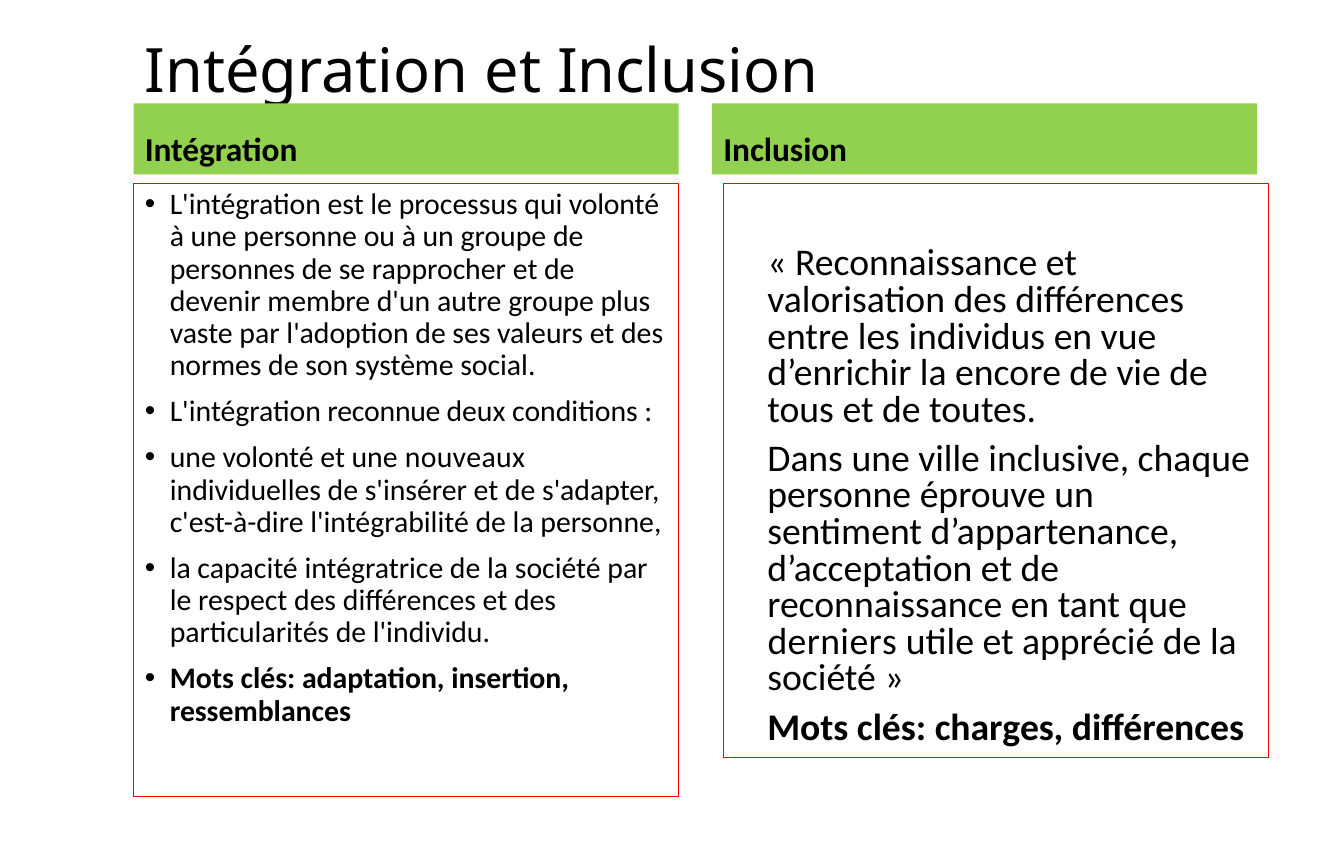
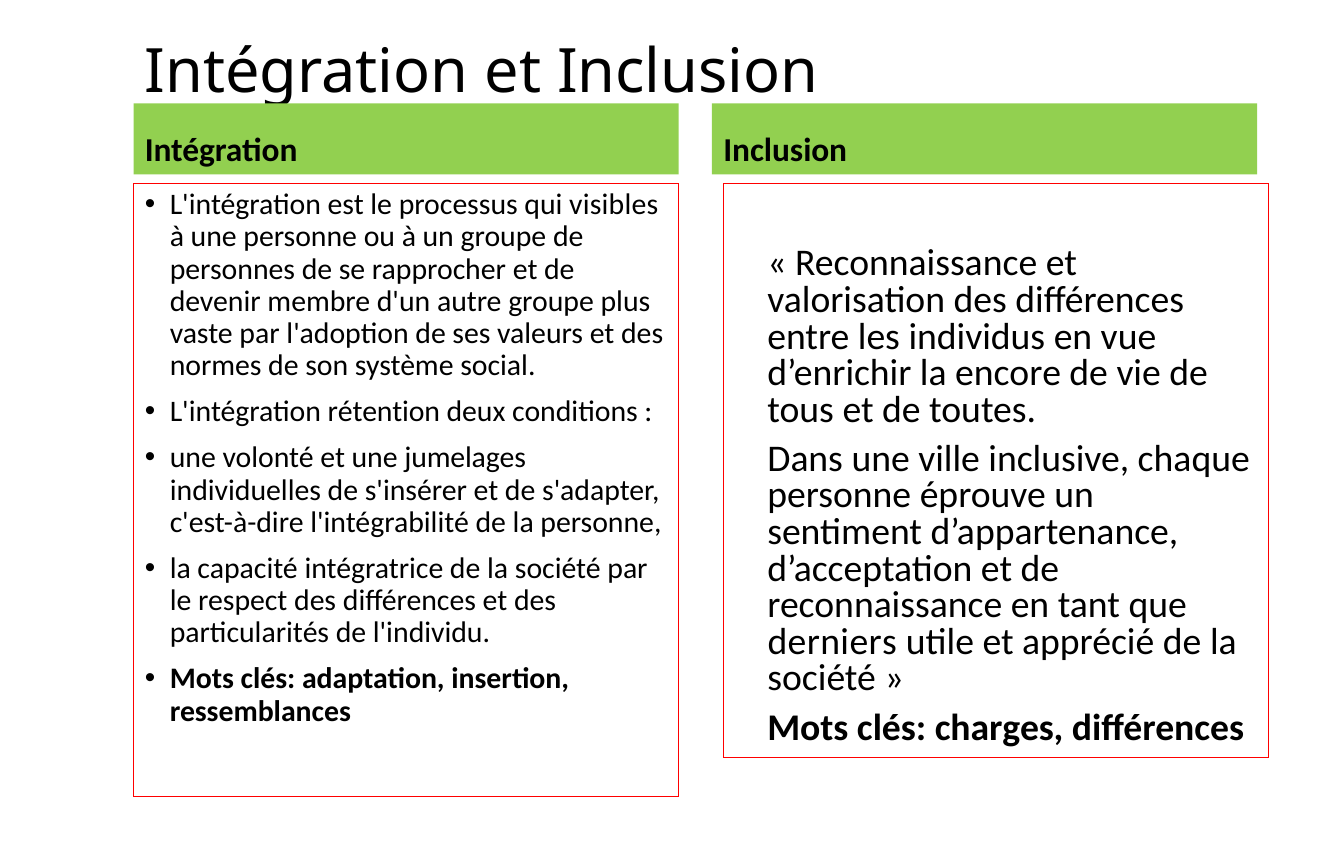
qui volonté: volonté -> visibles (614, 205)
reconnue: reconnue -> rétention (384, 412)
nouveaux: nouveaux -> jumelages (465, 458)
